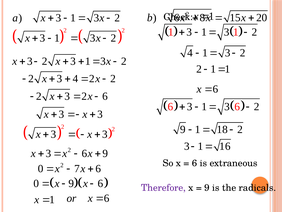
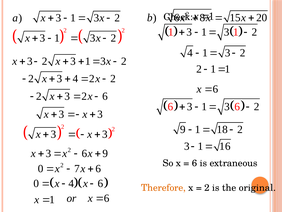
9: 9 -> 4 (71, 183)
Therefore colour: purple -> orange (163, 187)
9: 9 -> 2 (207, 187)
radicals: radicals -> original (257, 187)
